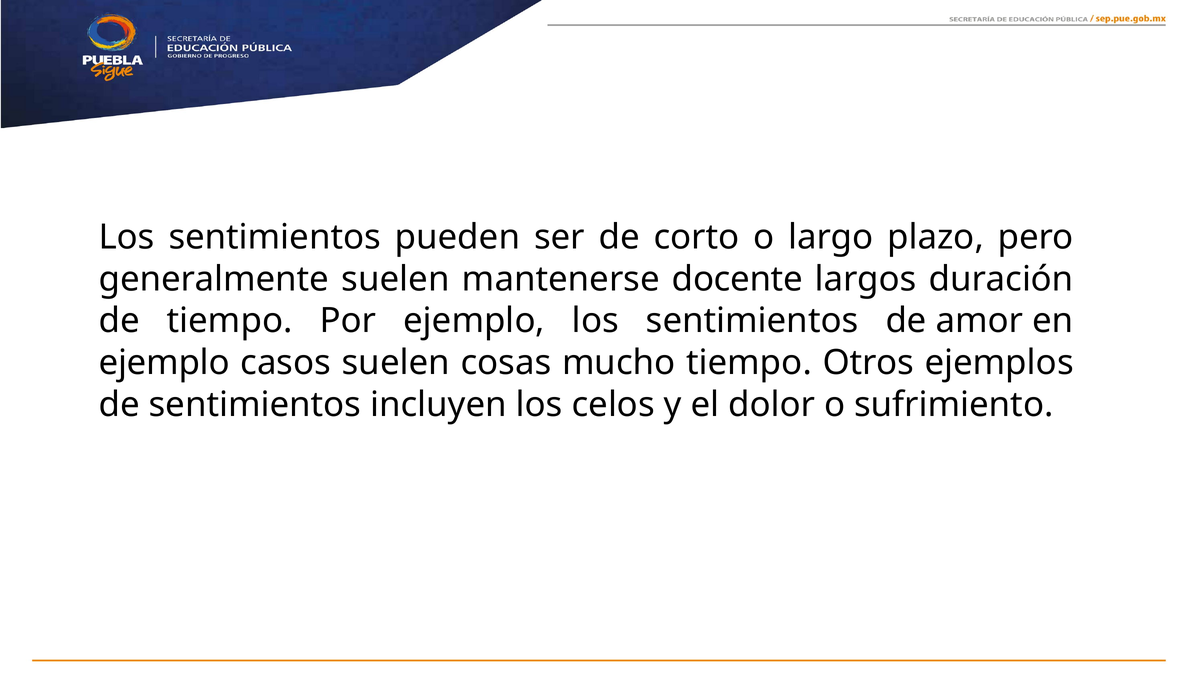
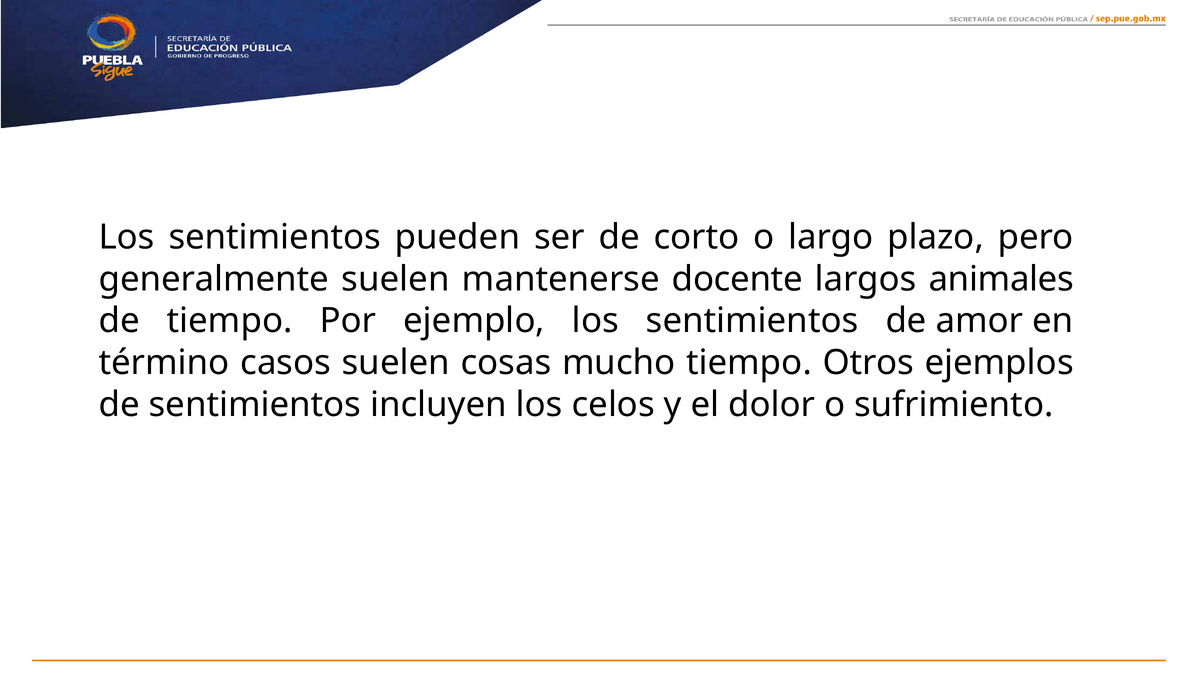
duración: duración -> animales (1001, 279)
ejemplo: ejemplo -> término (164, 363)
